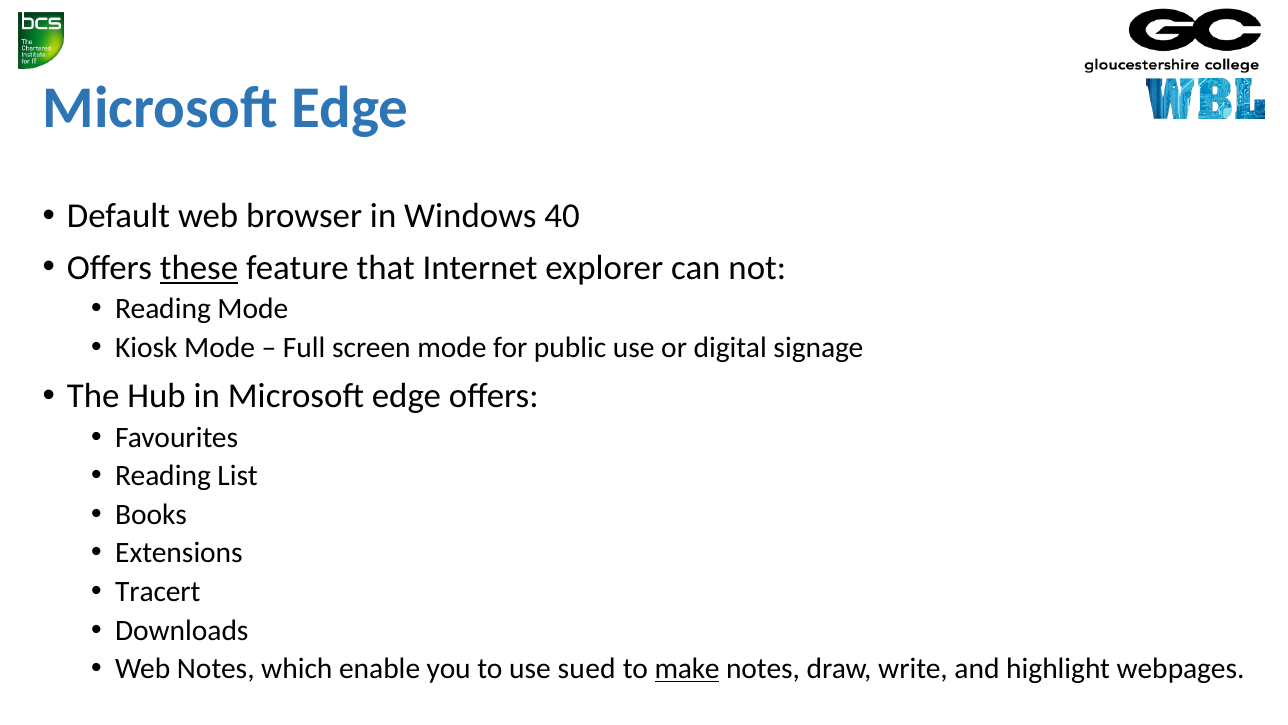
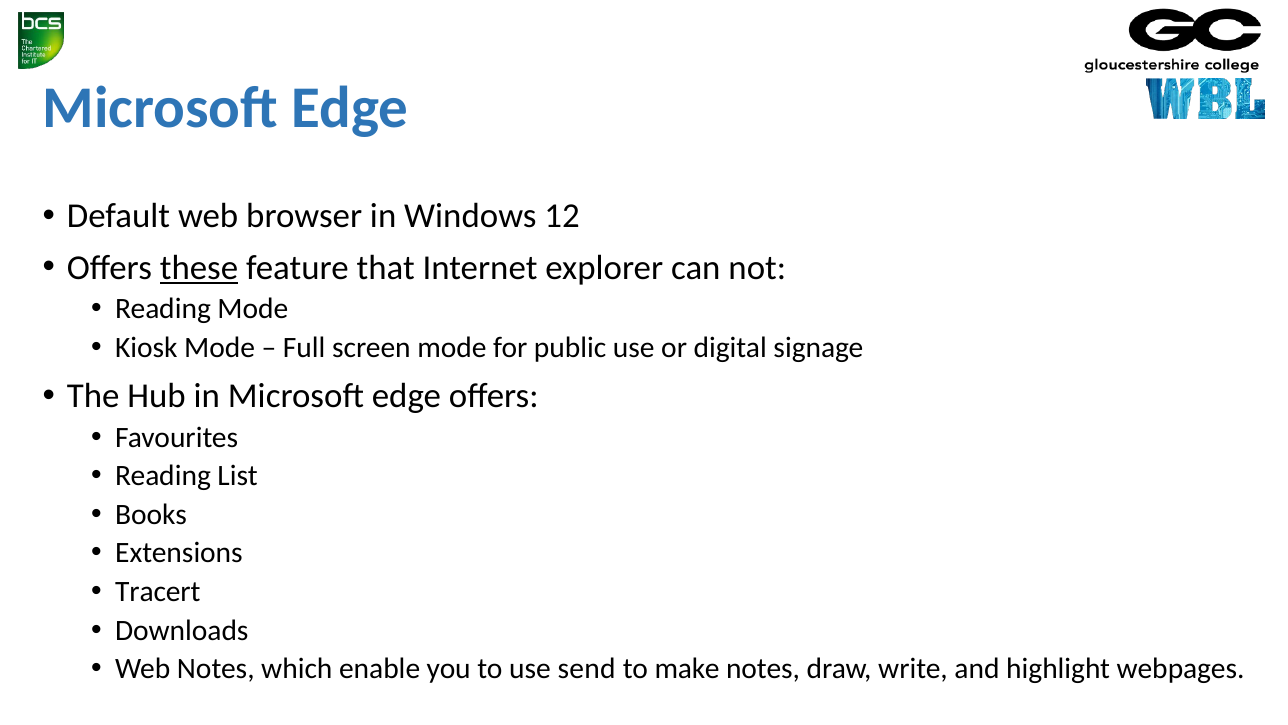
40: 40 -> 12 (562, 216)
sued: sued -> send (587, 668)
make underline: present -> none (687, 668)
